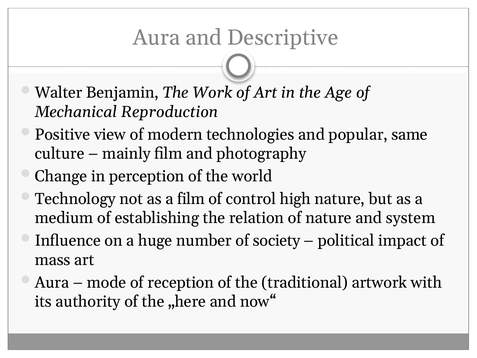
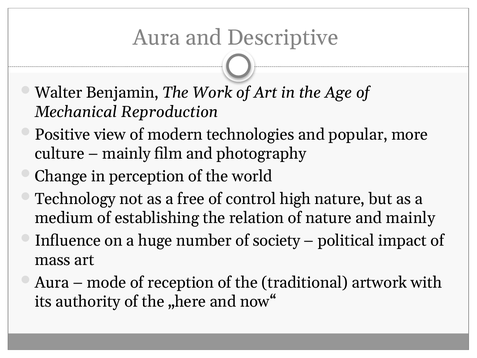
same: same -> more (410, 134)
a film: film -> free (191, 199)
and system: system -> mainly (411, 218)
